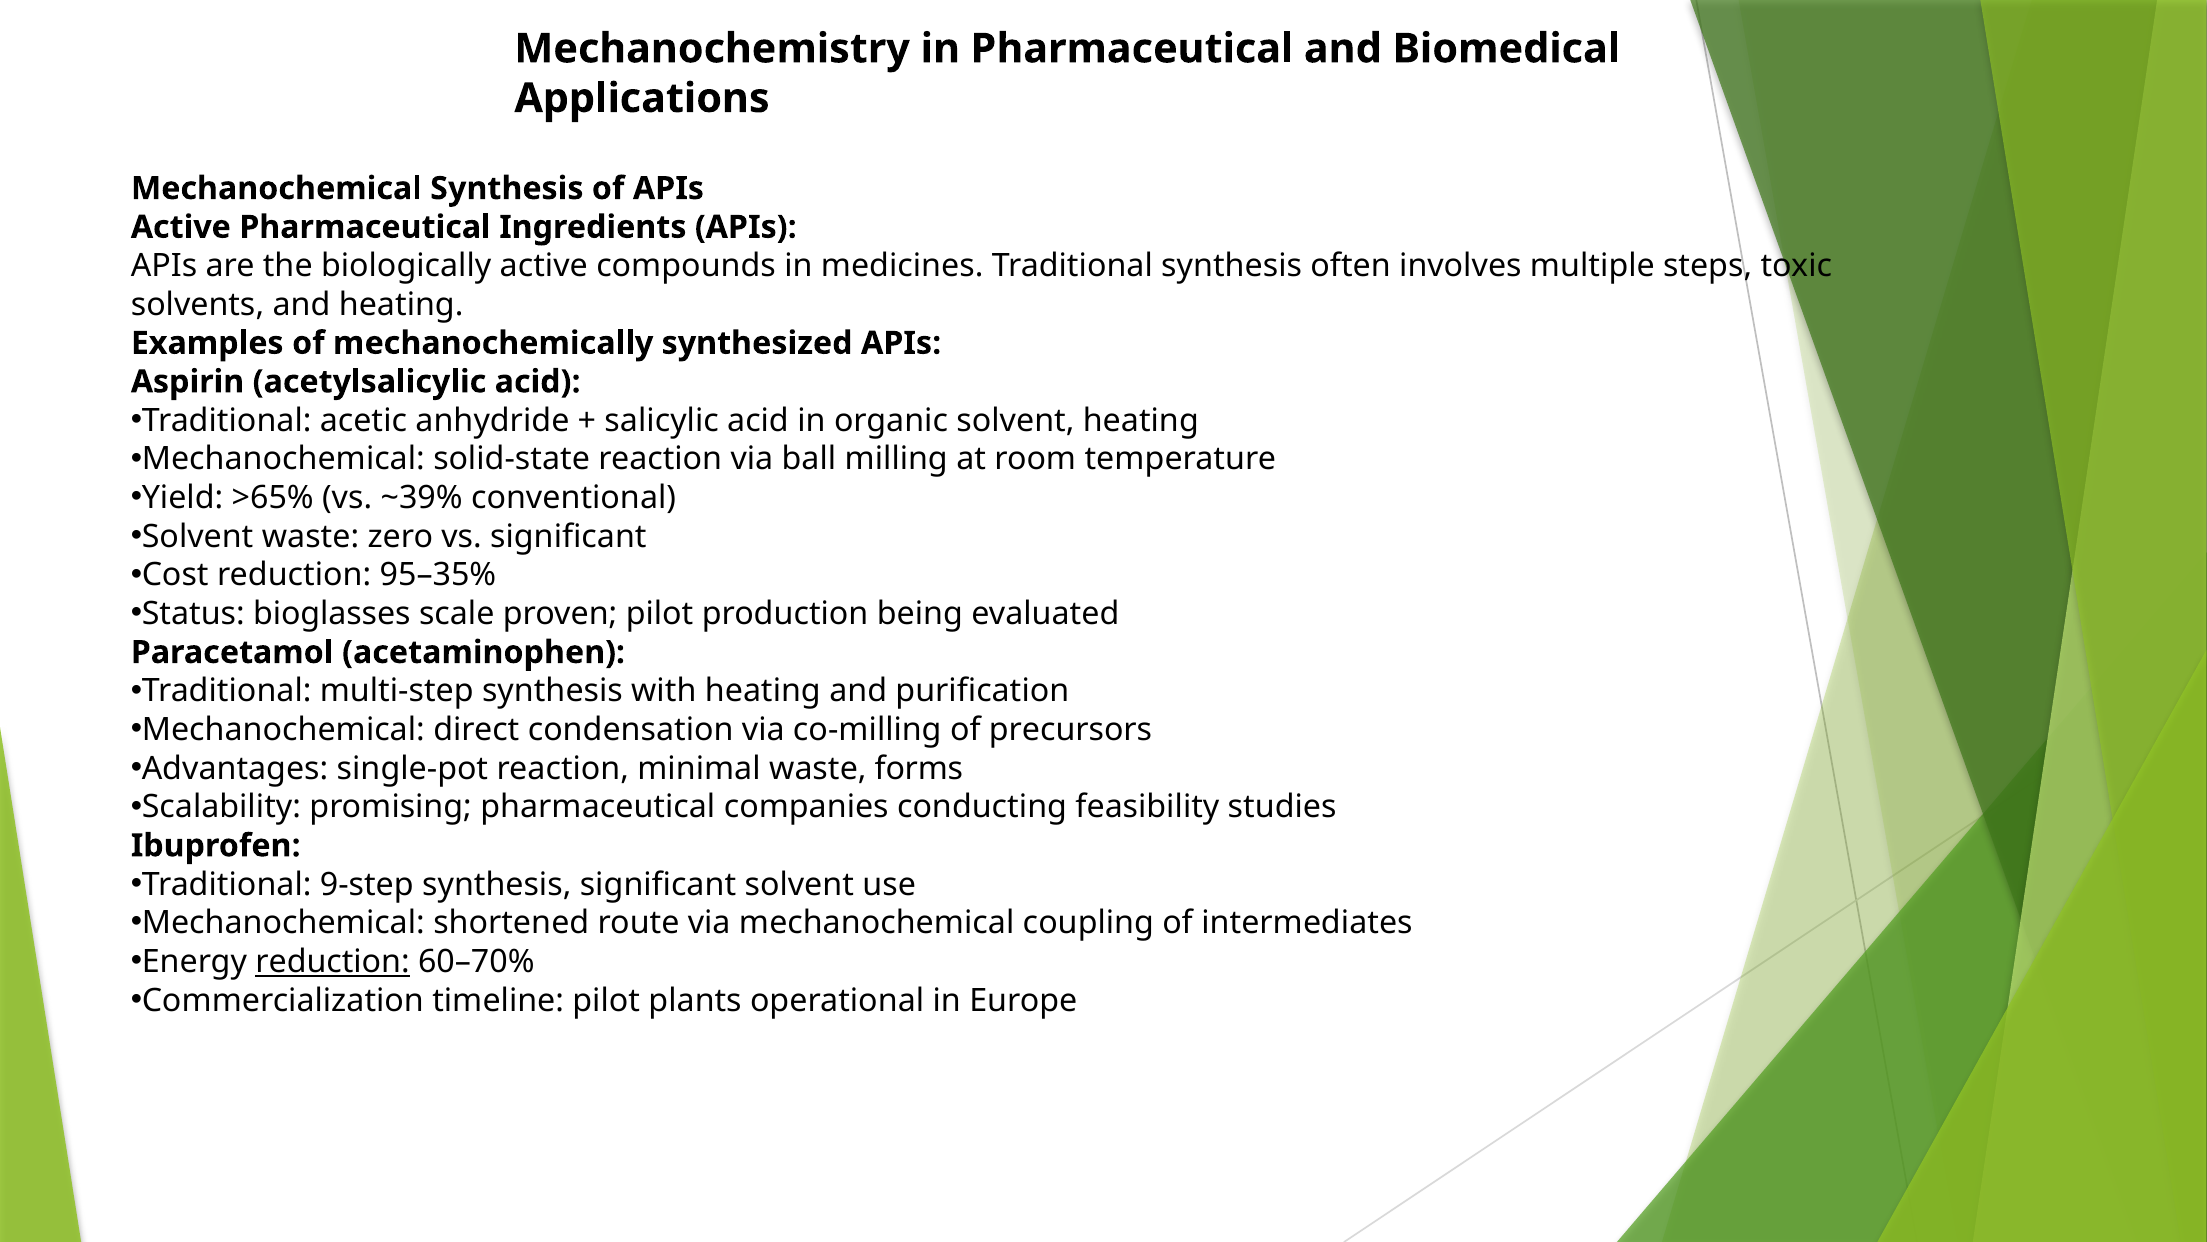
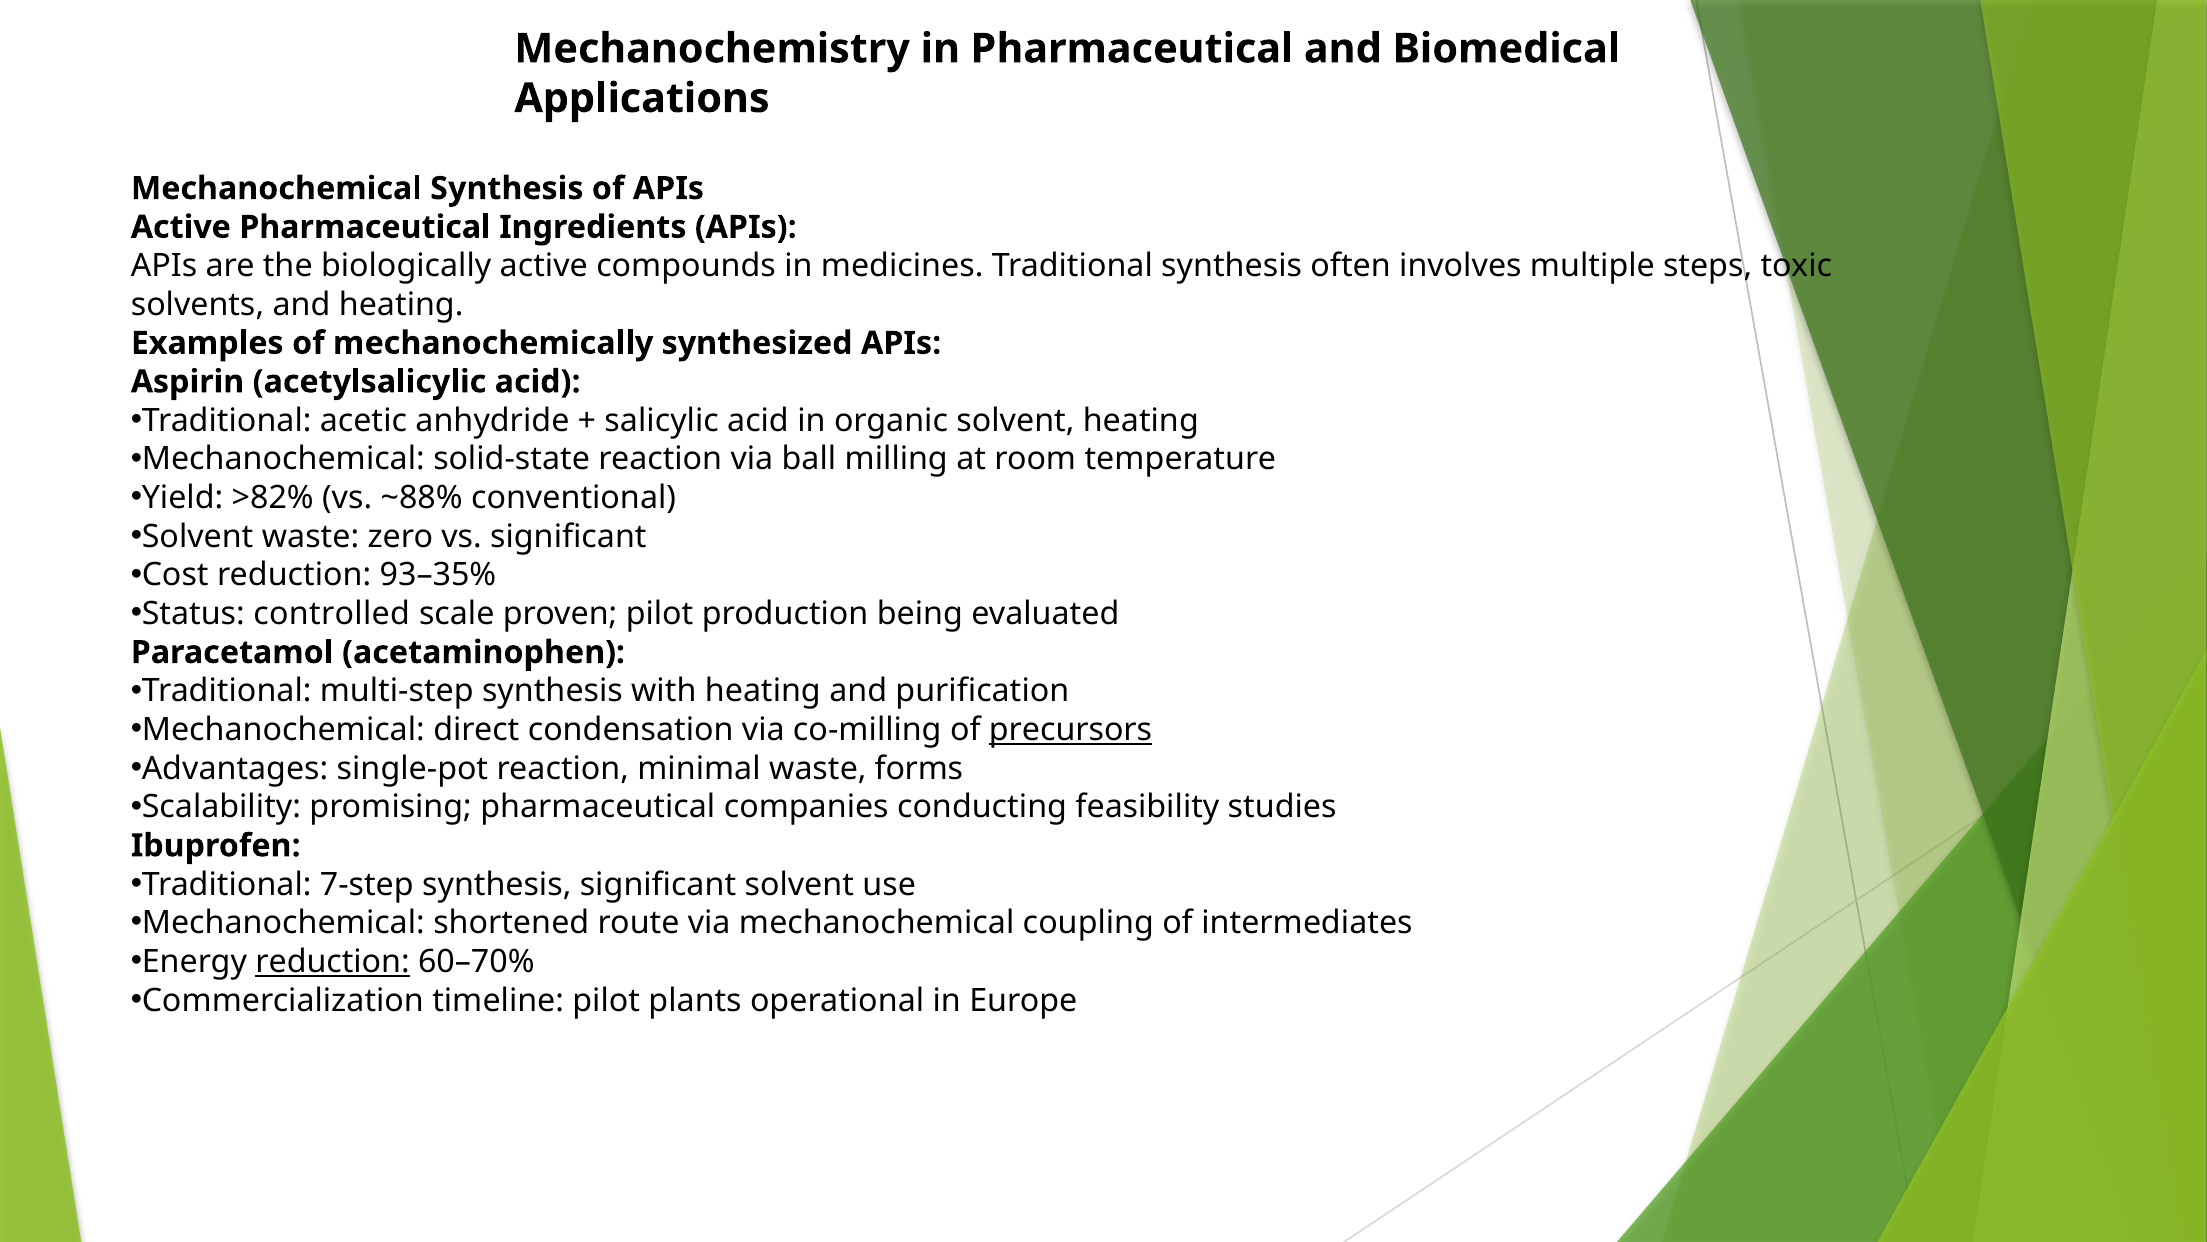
>65%: >65% -> >82% (273, 498)
~39%: ~39% -> ~88% (422, 498)
95–35%: 95–35% -> 93–35% (438, 575)
bioglasses: bioglasses -> controlled (332, 613)
precursors underline: none -> present (1071, 729)
9-step: 9-step -> 7-step (367, 884)
